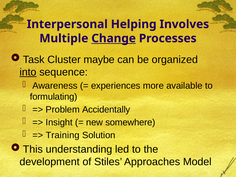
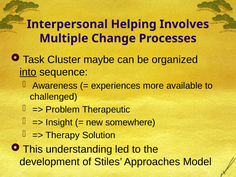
Change underline: present -> none (114, 38)
formulating: formulating -> challenged (54, 97)
Accidentally: Accidentally -> Therapeutic (106, 110)
Training: Training -> Therapy (63, 135)
